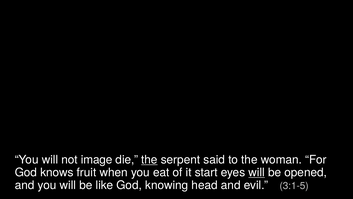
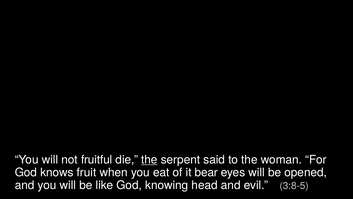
image: image -> fruitful (97, 159)
start: start -> bear (206, 172)
will underline: present -> none (257, 172)
3:1-5: 3:1-5 -> 3:8-5 (294, 185)
